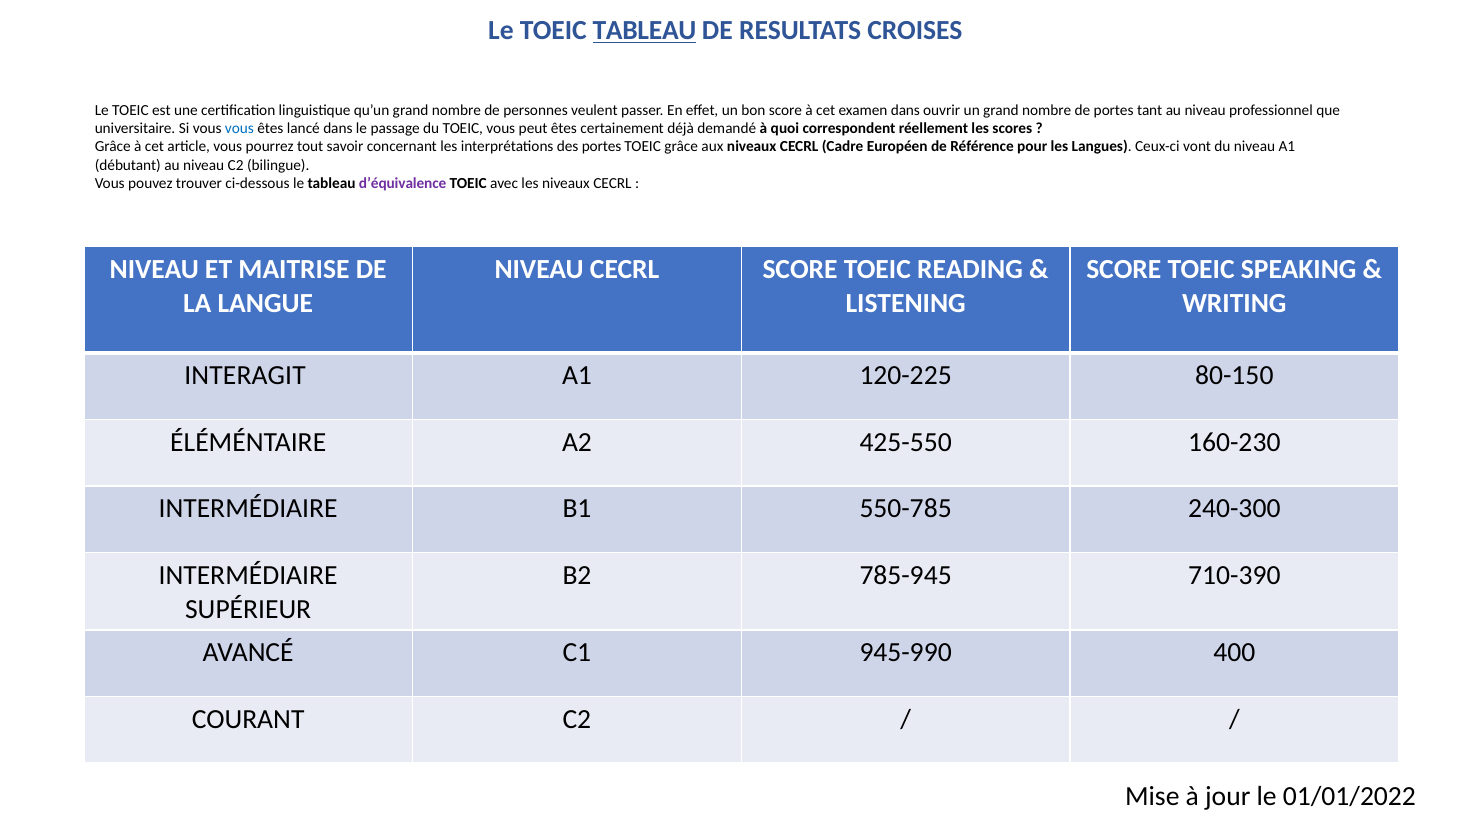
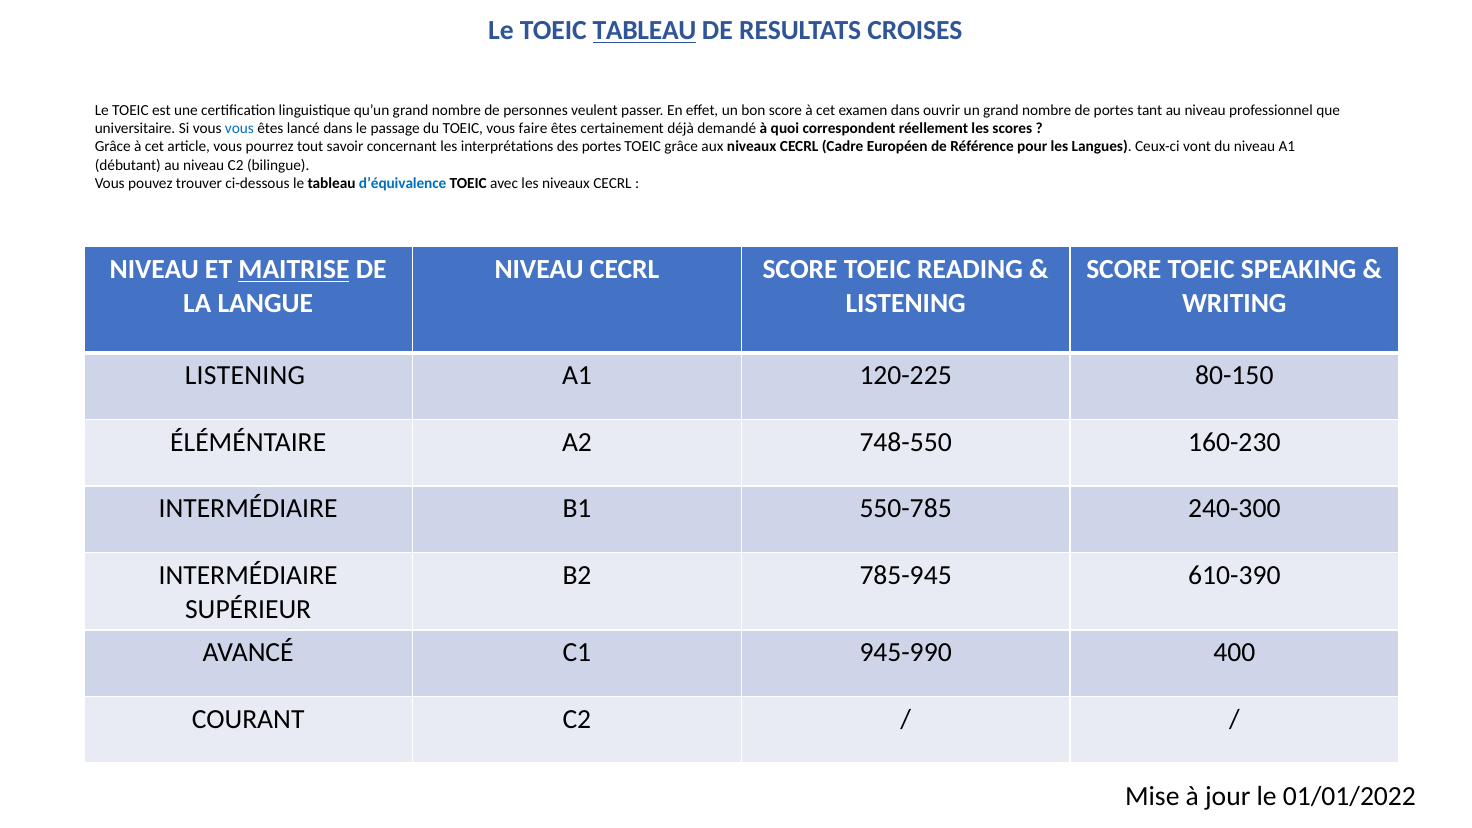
peut: peut -> faire (533, 129)
d’équivalence colour: purple -> blue (403, 184)
MAITRISE underline: none -> present (294, 269)
INTERAGIT: INTERAGIT -> LISTENING (245, 376)
425-550: 425-550 -> 748-550 (906, 442)
710-390: 710-390 -> 610-390 (1234, 575)
